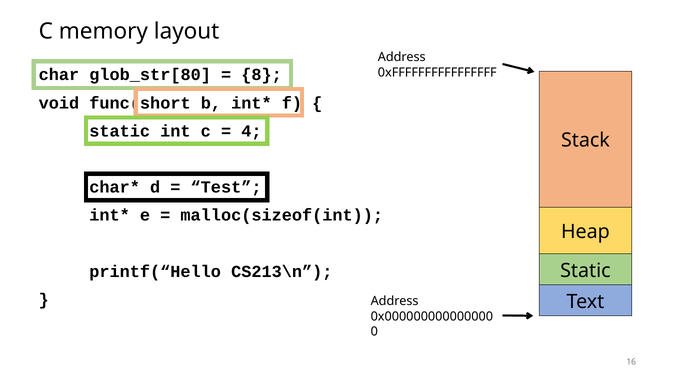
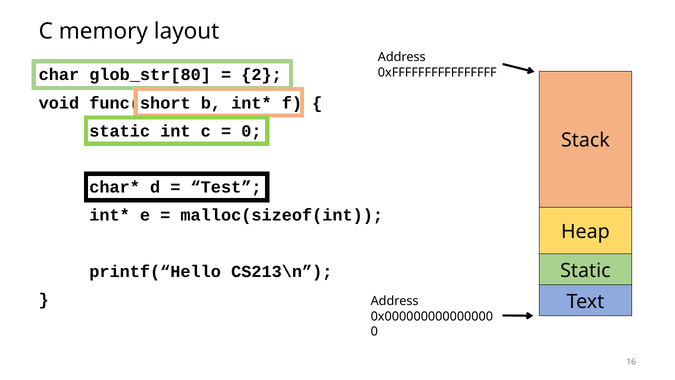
8: 8 -> 2 (262, 75)
4: 4 -> 0 (251, 131)
